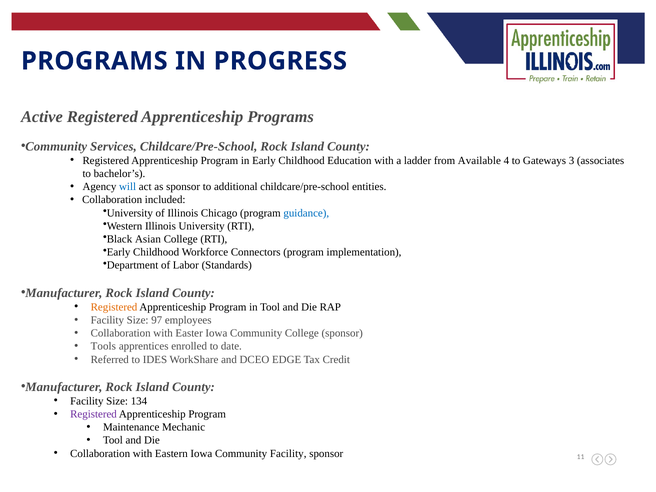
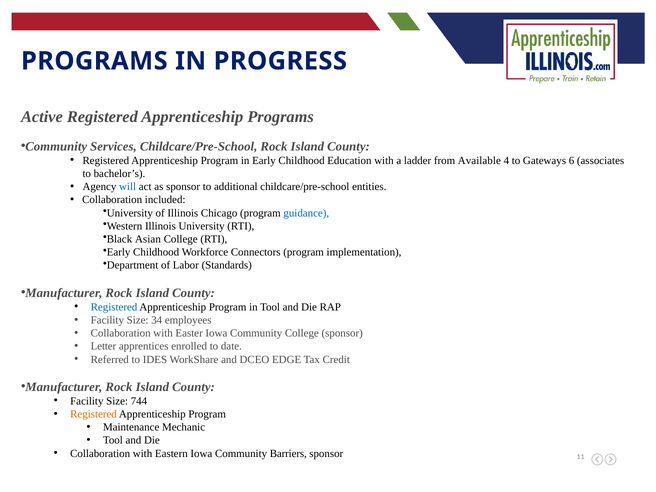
3: 3 -> 6 (572, 160)
Registered colour: orange -> blue (114, 307)
97: 97 -> 34 (157, 320)
Tools: Tools -> Letter (103, 346)
134: 134 -> 744 (139, 401)
Registered colour: purple -> orange (94, 414)
Community Facility: Facility -> Barriers (288, 453)
